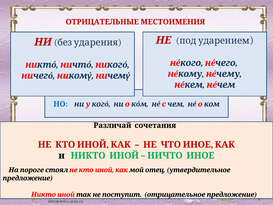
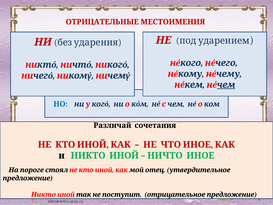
чем underline: none -> present (226, 85)
